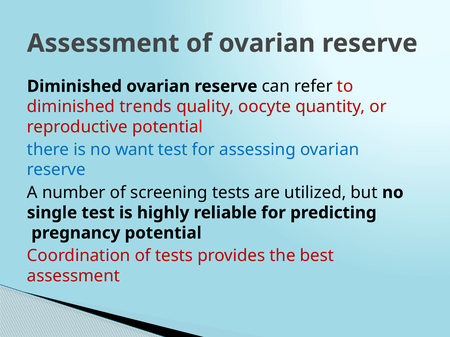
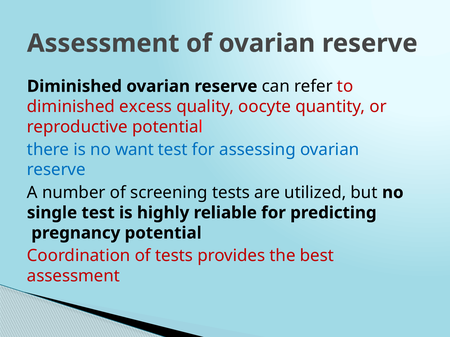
trends: trends -> excess (146, 107)
